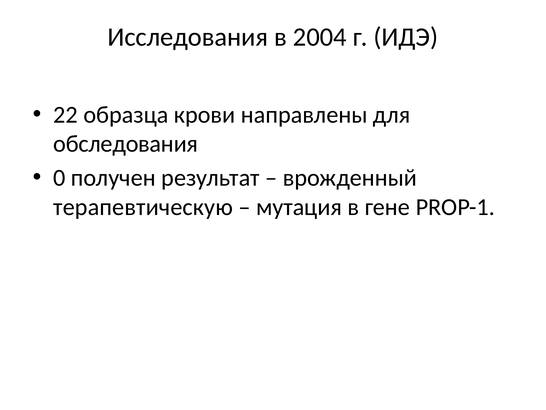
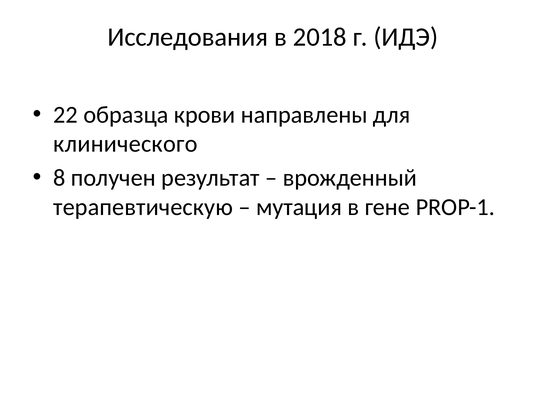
2004: 2004 -> 2018 (320, 37)
обследования: обследования -> клинического (125, 144)
0: 0 -> 8 (59, 178)
